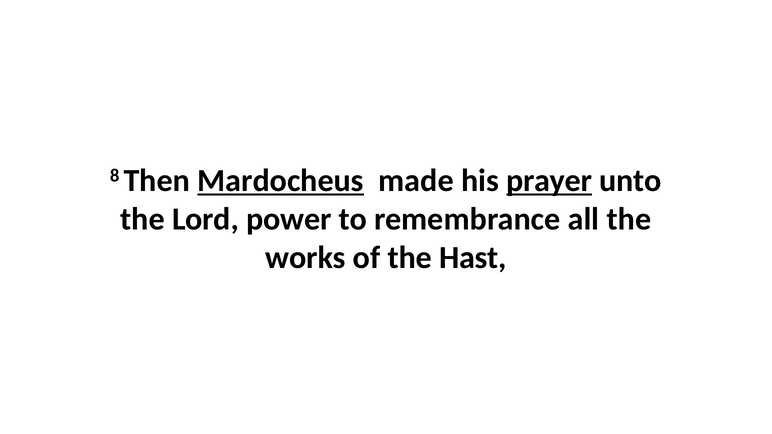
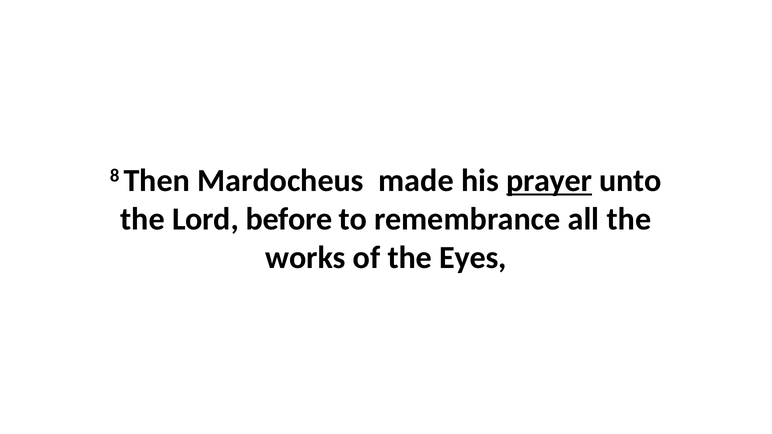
Mardocheus underline: present -> none (281, 181)
power: power -> before (289, 219)
Hast: Hast -> Eyes (473, 258)
